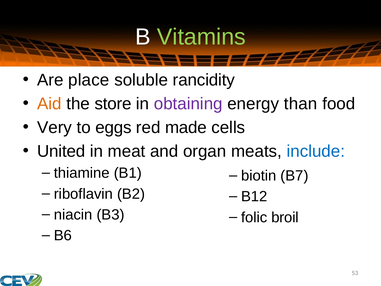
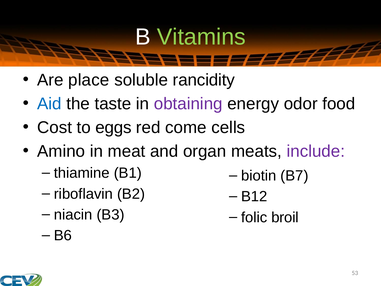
Aid colour: orange -> blue (49, 104)
store: store -> taste (113, 104)
than: than -> odor (301, 104)
Very: Very -> Cost (55, 127)
made: made -> come (186, 127)
United: United -> Amino (61, 151)
include colour: blue -> purple (316, 151)
